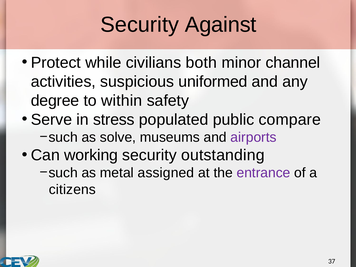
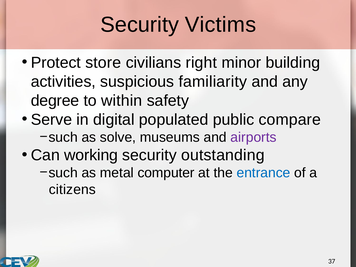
Against: Against -> Victims (221, 25)
while: while -> store (103, 63)
both: both -> right (201, 63)
channel: channel -> building (293, 63)
uniformed: uniformed -> familiarity (213, 82)
stress: stress -> digital (114, 120)
assigned: assigned -> computer (166, 173)
entrance colour: purple -> blue (263, 173)
